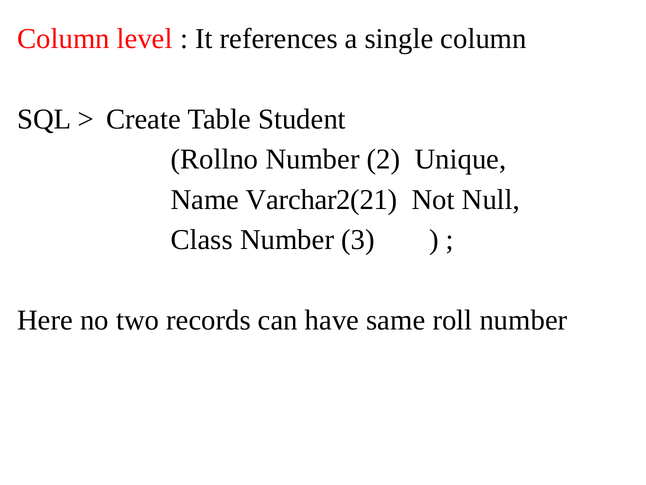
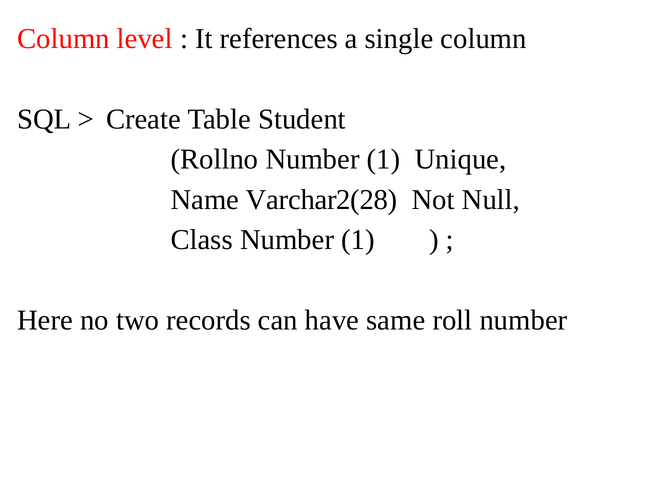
Rollno Number 2: 2 -> 1 (384, 159)
Varchar2(21: Varchar2(21 -> Varchar2(28 (322, 199)
Class Number 3: 3 -> 1 (358, 240)
